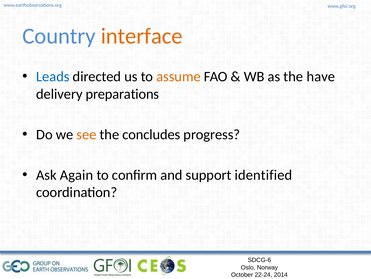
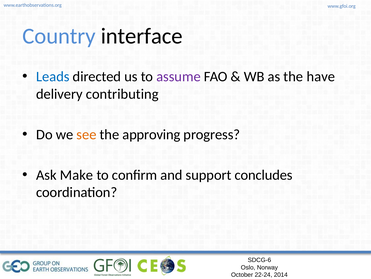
interface colour: orange -> black (142, 36)
assume colour: orange -> purple (178, 76)
preparations: preparations -> contributing (122, 94)
concludes: concludes -> approving (151, 134)
Again: Again -> Make (77, 175)
identified: identified -> concludes (264, 175)
